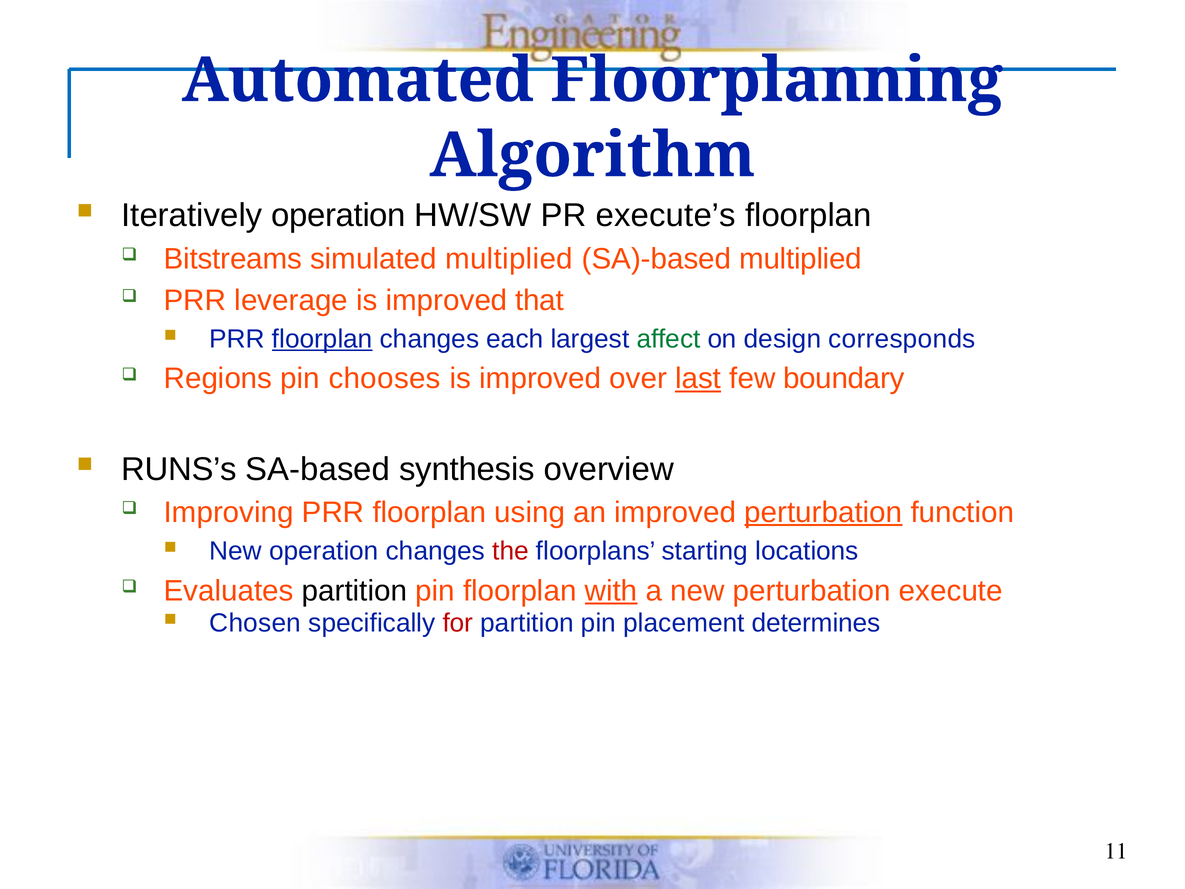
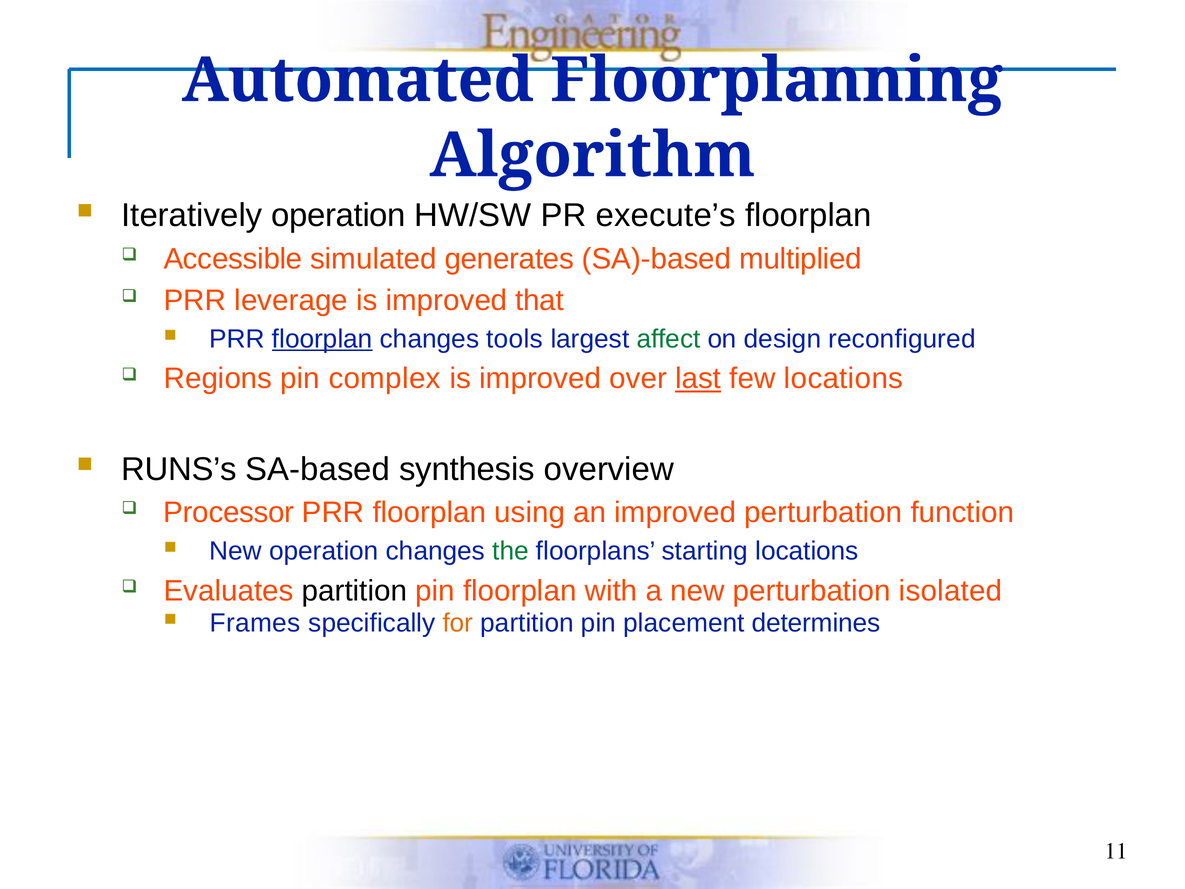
Bitstreams: Bitstreams -> Accessible (233, 259)
simulated multiplied: multiplied -> generates (509, 259)
each: each -> tools (515, 339)
corresponds: corresponds -> reconfigured (902, 339)
chooses: chooses -> complex (385, 379)
few boundary: boundary -> locations (844, 379)
Improving: Improving -> Processor (229, 512)
perturbation underline: present -> none (823, 512)
the colour: red -> green (510, 551)
with underline: present -> none (611, 591)
execute: execute -> isolated (951, 591)
Chosen: Chosen -> Frames (255, 623)
for colour: red -> orange (458, 623)
